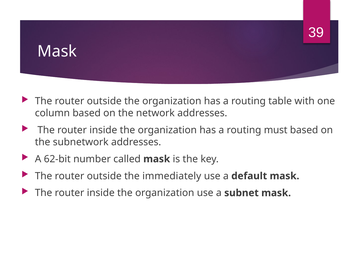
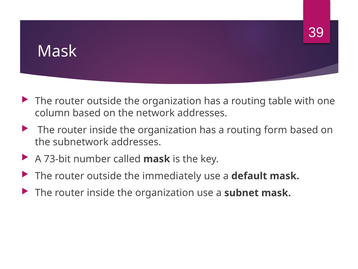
must: must -> form (276, 130)
62-bit: 62-bit -> 73-bit (57, 159)
